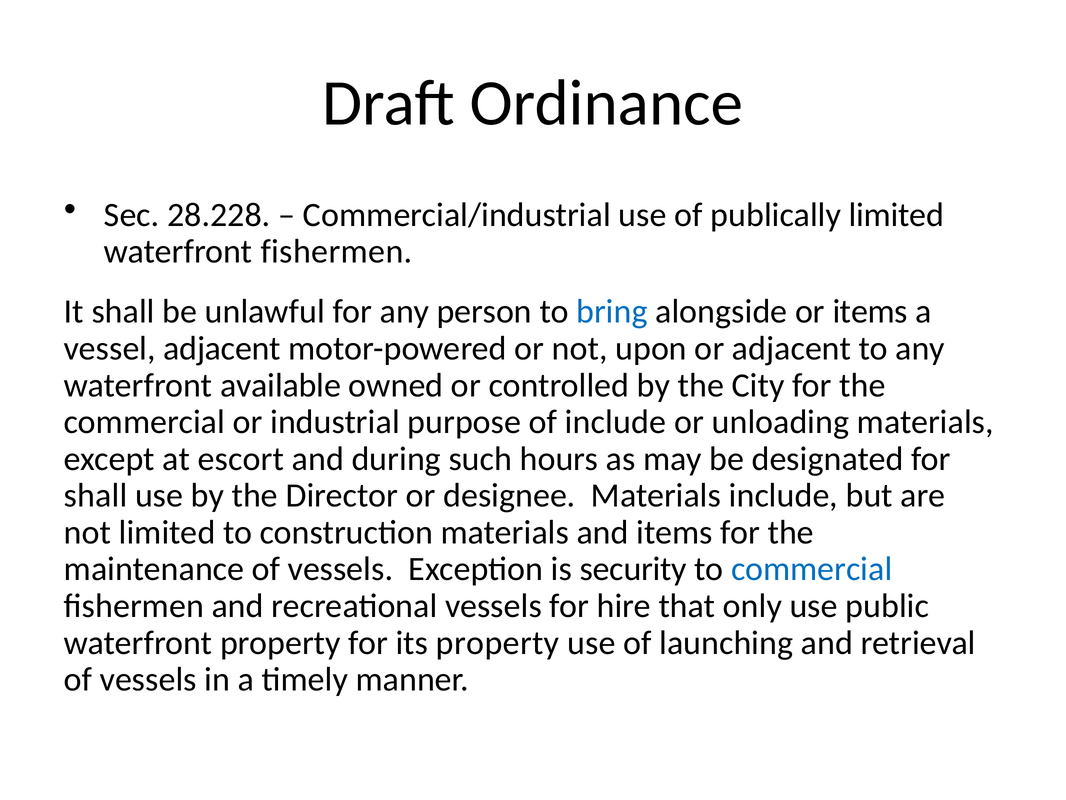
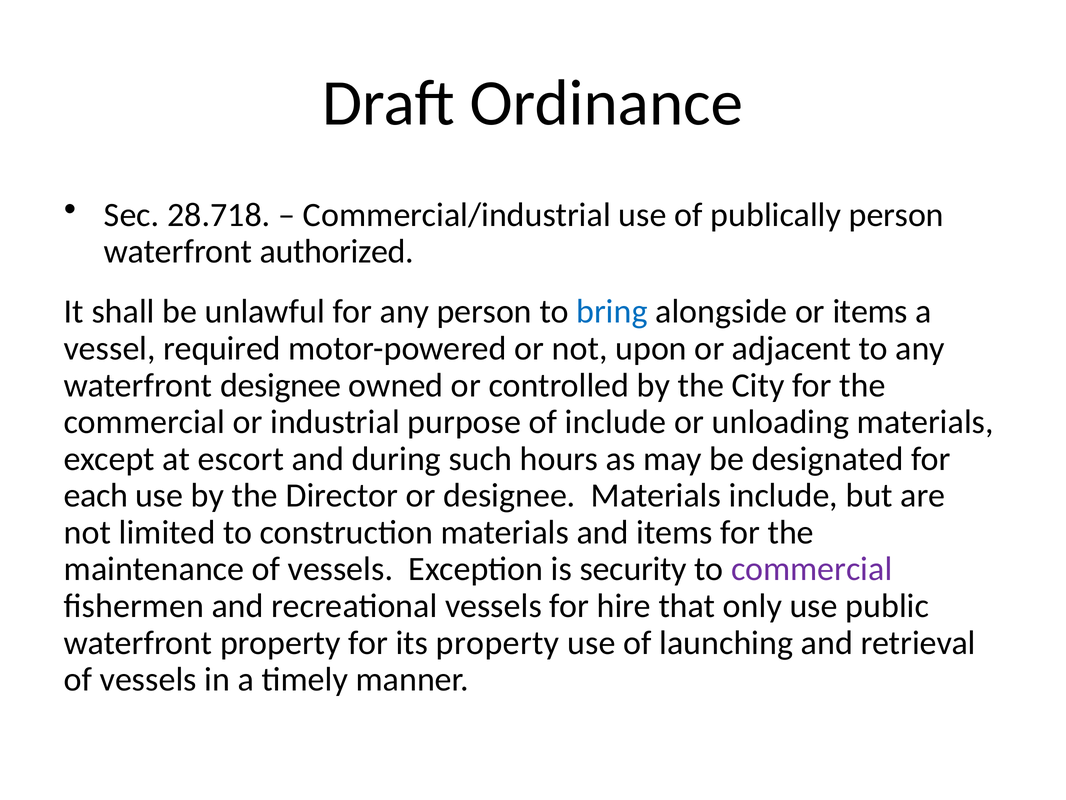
28.228: 28.228 -> 28.718 (219, 215)
publically limited: limited -> person (896, 215)
waterfront fishermen: fishermen -> authorized (337, 251)
vessel adjacent: adjacent -> required (222, 348)
waterfront available: available -> designee (281, 385)
shall: shall -> each (96, 495)
commercial colour: blue -> purple (812, 569)
